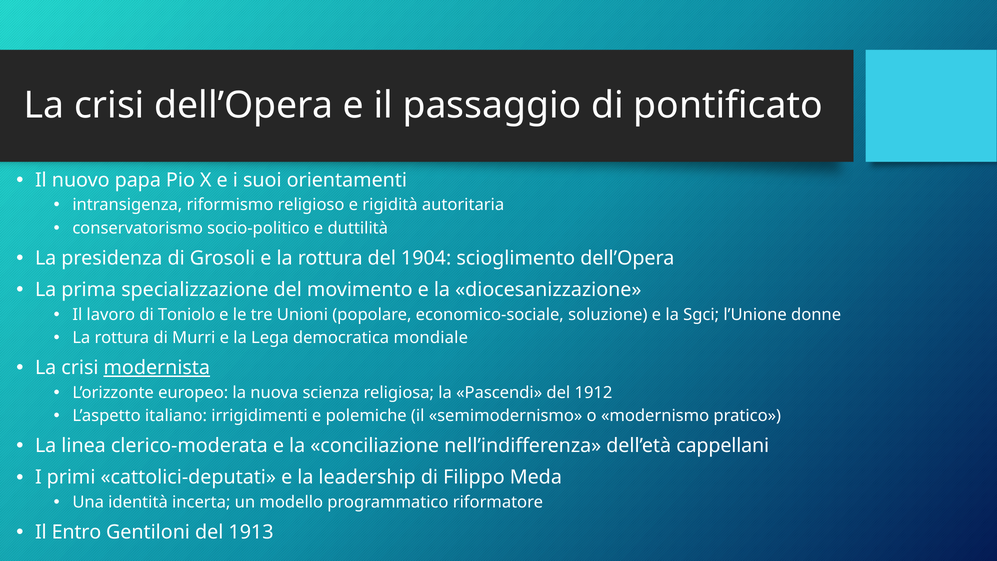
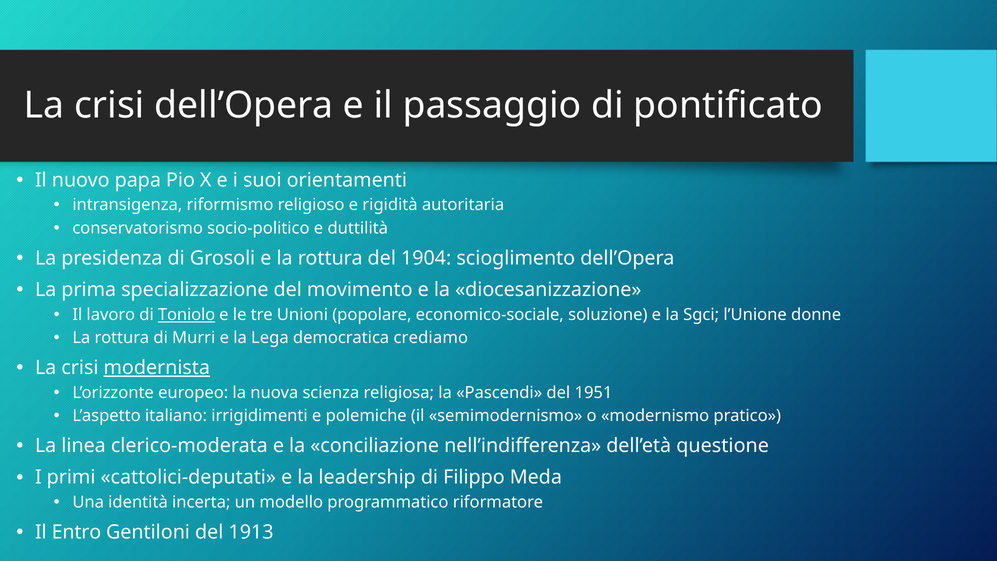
Toniolo underline: none -> present (187, 315)
mondiale: mondiale -> crediamo (431, 338)
1912: 1912 -> 1951 (594, 393)
cappellani: cappellani -> questione (723, 446)
